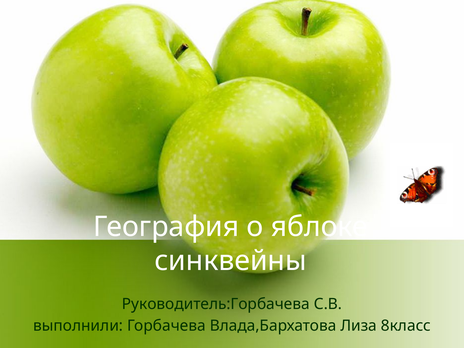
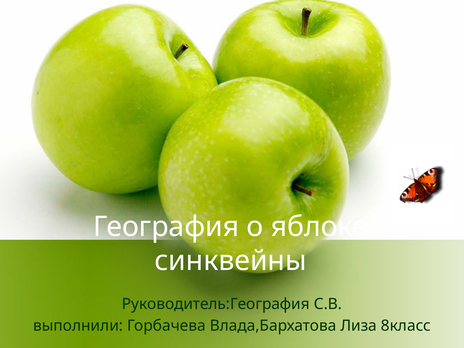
Руководитель:Горбачева: Руководитель:Горбачева -> Руководитель:География (216, 304)
